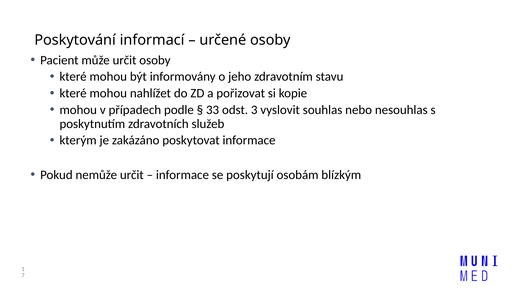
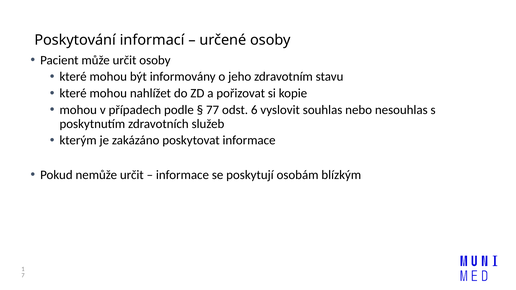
33: 33 -> 77 (213, 110)
3: 3 -> 6 (254, 110)
